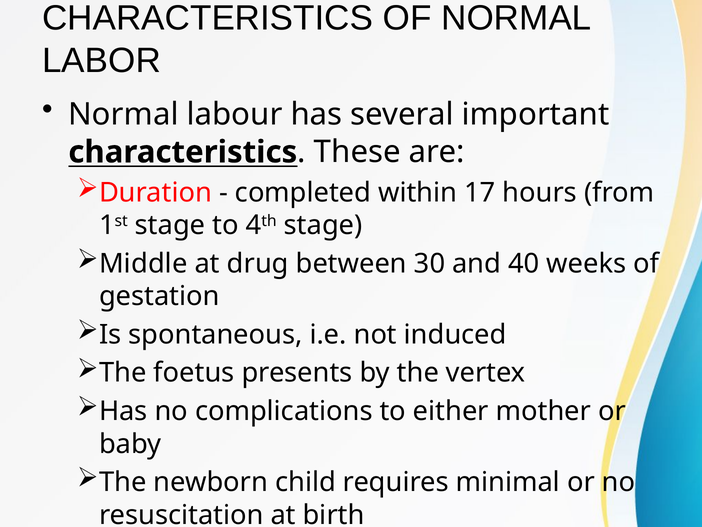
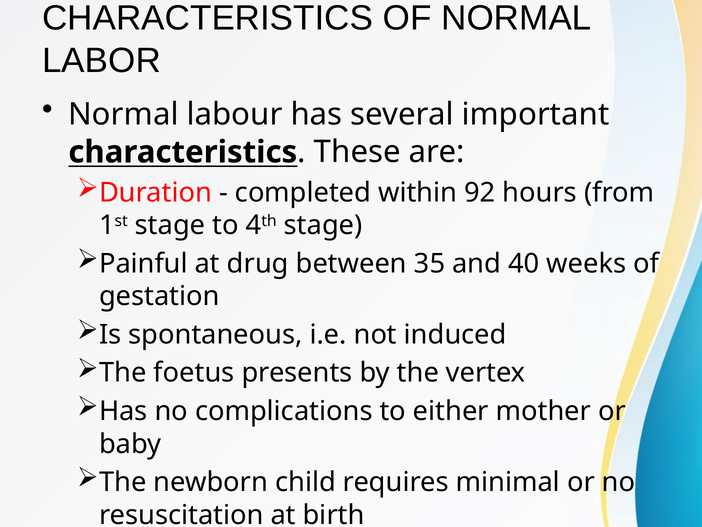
17: 17 -> 92 (480, 192)
Middle: Middle -> Painful (143, 263)
30: 30 -> 35 (430, 263)
